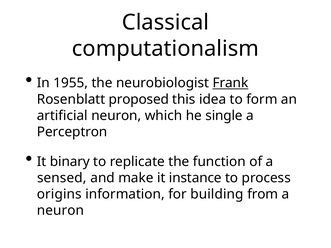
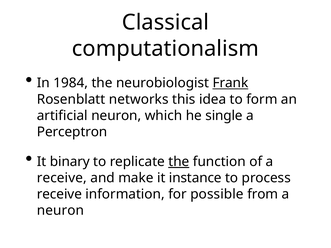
1955: 1955 -> 1984 (71, 83)
proposed: proposed -> networks (139, 99)
the underline: none -> present (179, 162)
sensed: sensed -> receive (62, 178)
origins: origins -> receive (59, 194)
building: building -> possible (217, 194)
